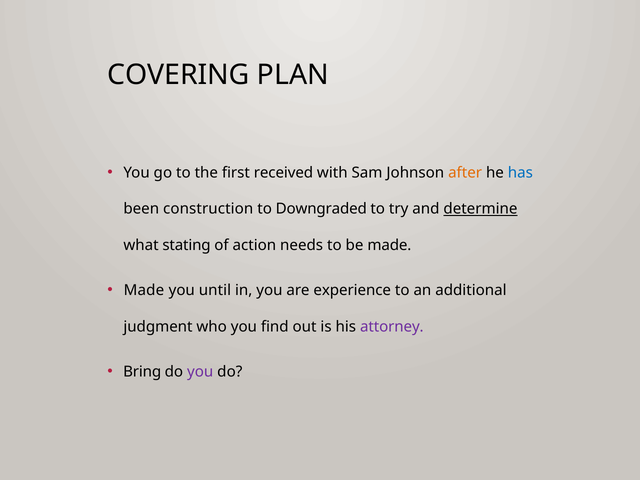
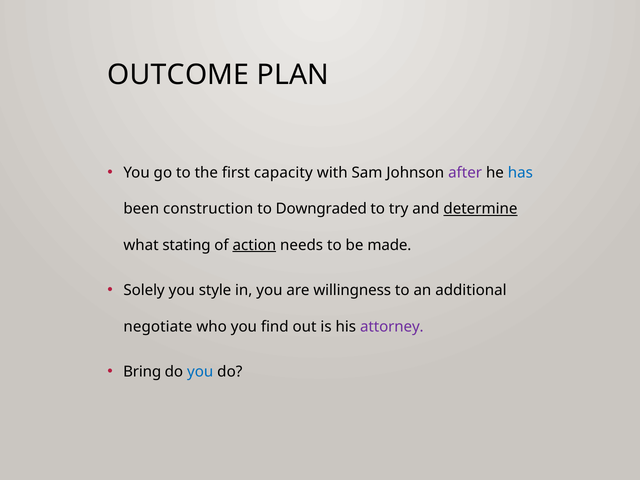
COVERING: COVERING -> OUTCOME (178, 75)
received: received -> capacity (283, 173)
after colour: orange -> purple (465, 173)
action underline: none -> present (254, 245)
Made: Made -> Solely (144, 290)
until: until -> style (215, 290)
experience: experience -> willingness (352, 290)
judgment: judgment -> negotiate (158, 327)
you colour: purple -> blue (200, 372)
